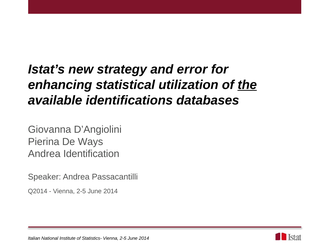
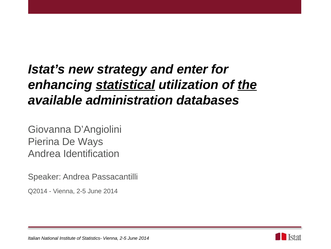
error: error -> enter (192, 69)
statistical underline: none -> present (125, 85)
identifications: identifications -> administration (129, 100)
